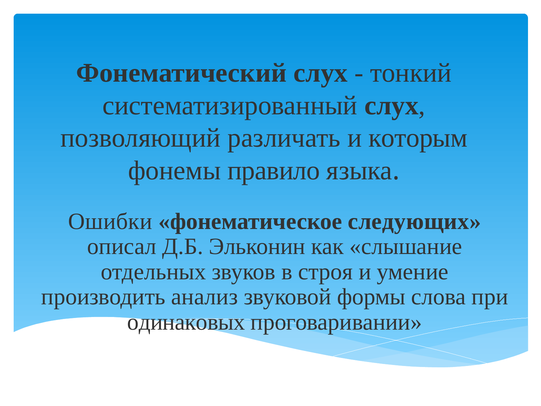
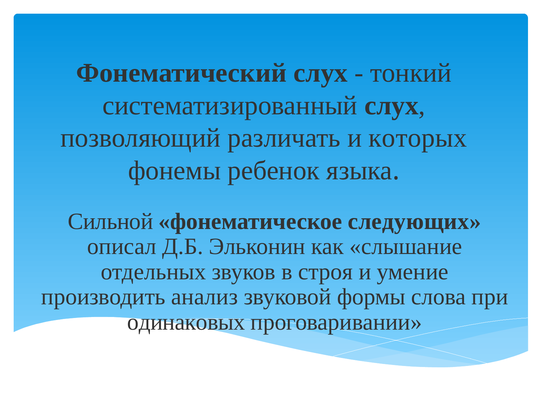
которым: которым -> которых (418, 138)
правило: правило -> ребенок (274, 170)
Ошибки: Ошибки -> Сильной (110, 221)
